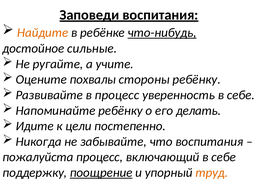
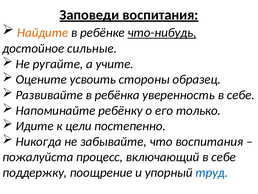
похвалы: похвалы -> усвоить (93, 79)
стороны ребёнку: ребёнку -> образец (197, 79)
в процесс: процесс -> ребёнка (117, 95)
делать: делать -> только (198, 110)
поощрение underline: present -> none (101, 172)
труд colour: orange -> blue (212, 172)
